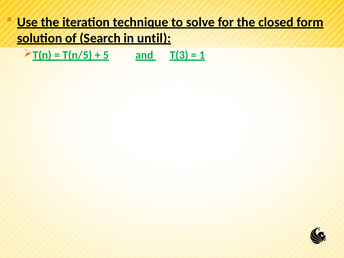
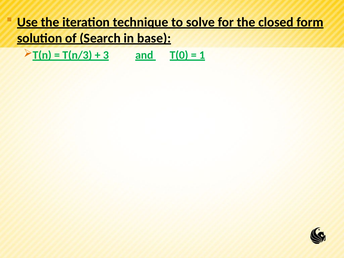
until: until -> base (154, 38)
T(n/5: T(n/5 -> T(n/3 (77, 55)
5: 5 -> 3 (106, 55)
T(3: T(3 -> T(0 (179, 55)
